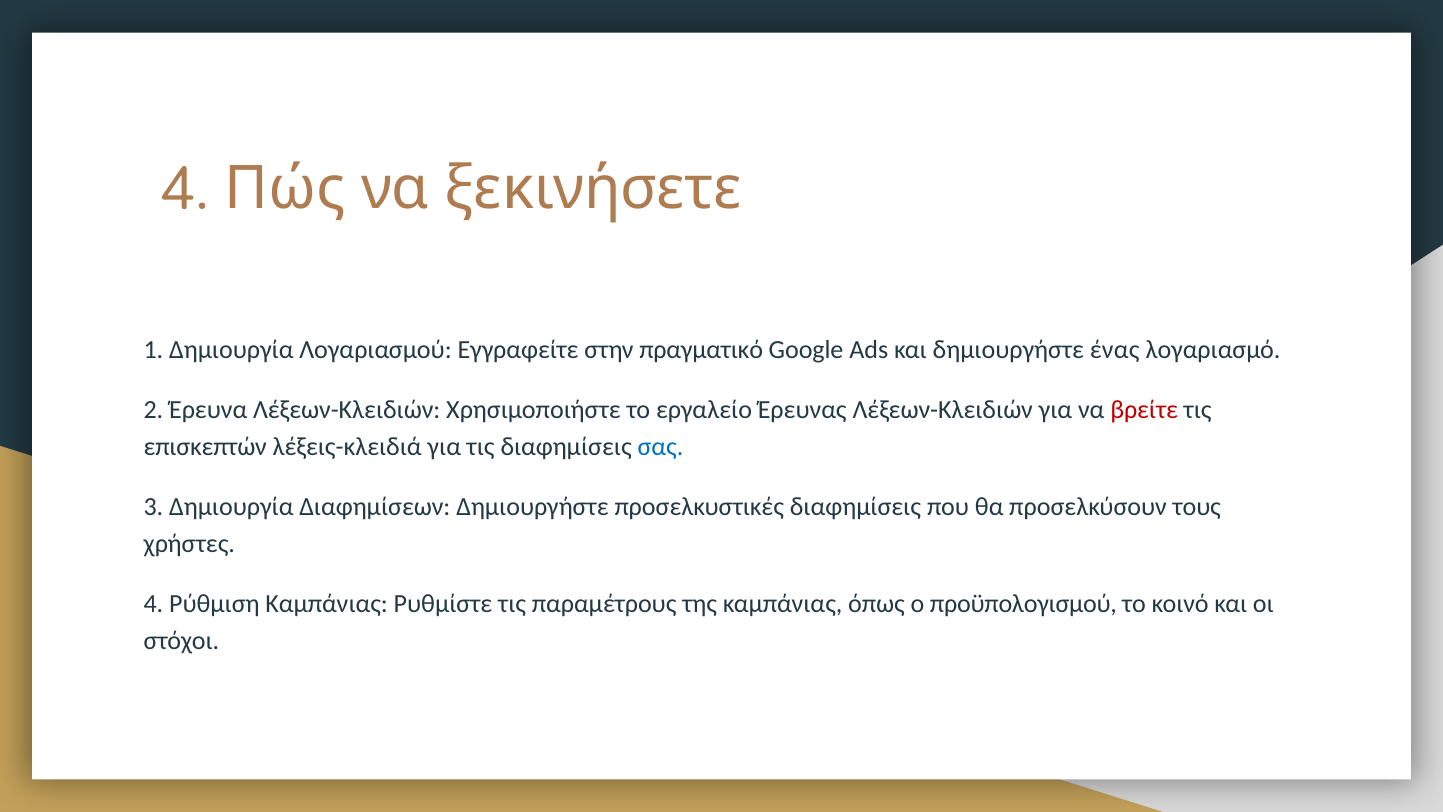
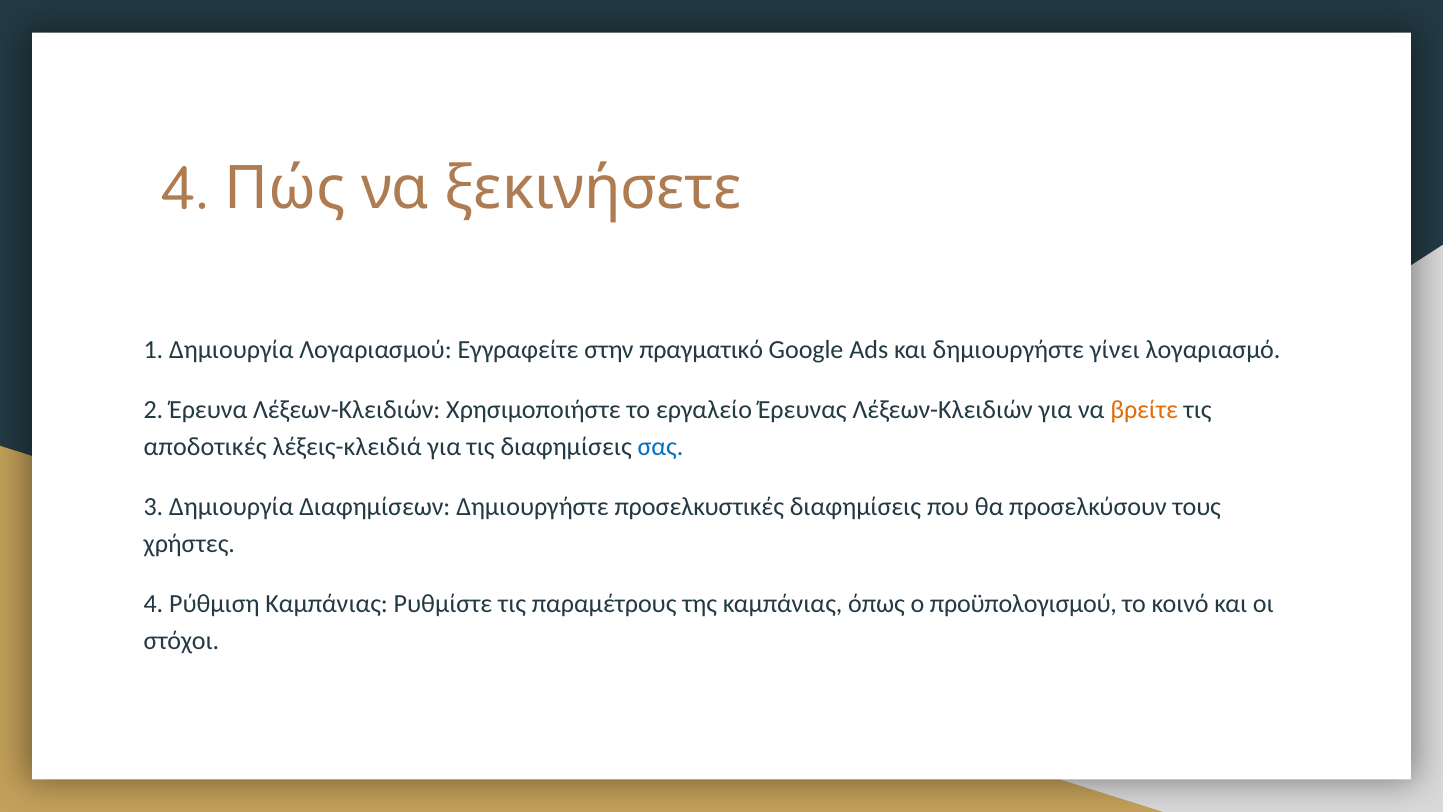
ένας: ένας -> γίνει (1115, 349)
βρείτε colour: red -> orange (1144, 410)
επισκεπτών: επισκεπτών -> αποδοτικές (205, 446)
